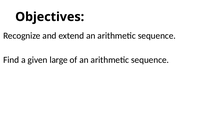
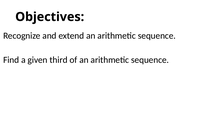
large: large -> third (59, 60)
